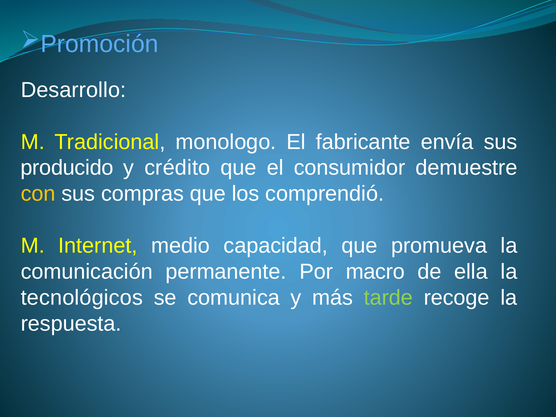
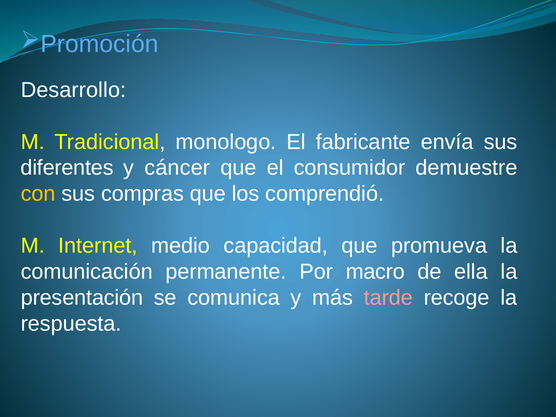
producido: producido -> diferentes (67, 168)
crédito: crédito -> cáncer (177, 168)
tecnológicos: tecnológicos -> presentación (82, 298)
tarde colour: light green -> pink (388, 298)
